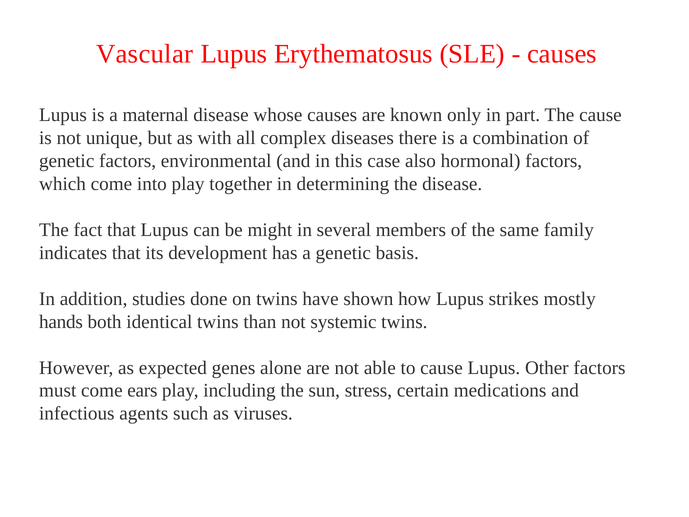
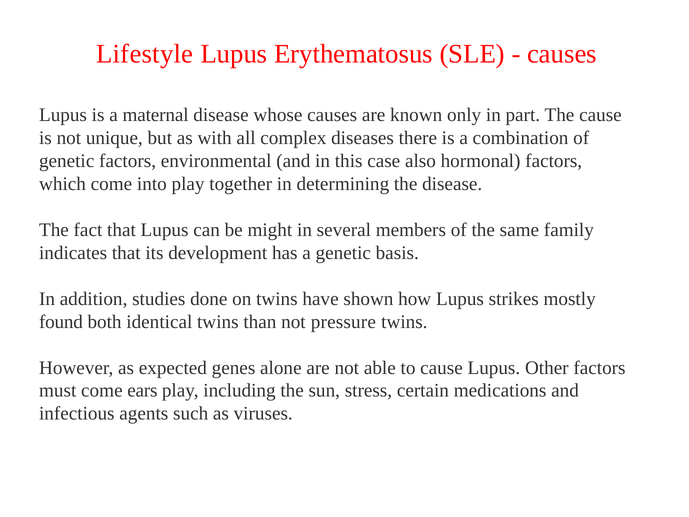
Vascular: Vascular -> Lifestyle (145, 54)
hands: hands -> found (61, 322)
systemic: systemic -> pressure (343, 322)
